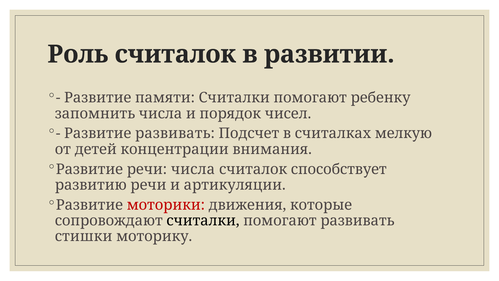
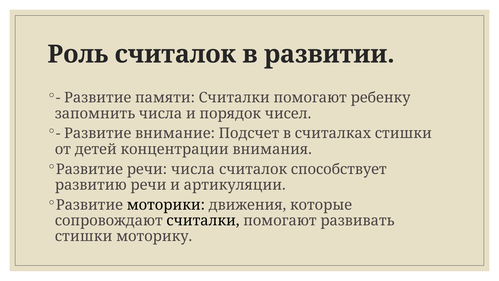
Развитие развивать: развивать -> внимание (175, 133)
считалках мелкую: мелкую -> стишки (403, 133)
моторики colour: red -> black (166, 205)
